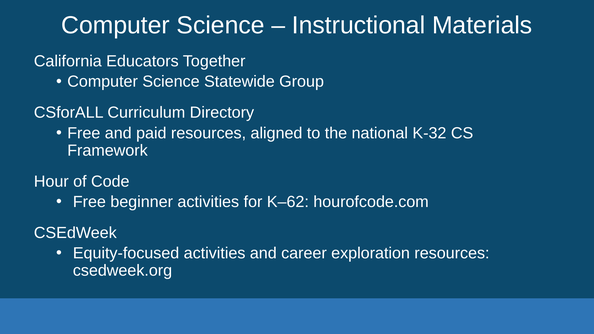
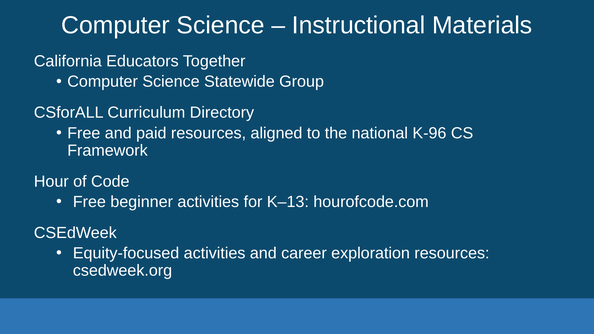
K-32: K-32 -> K-96 (429, 133)
K–62: K–62 -> K–13 (288, 202)
